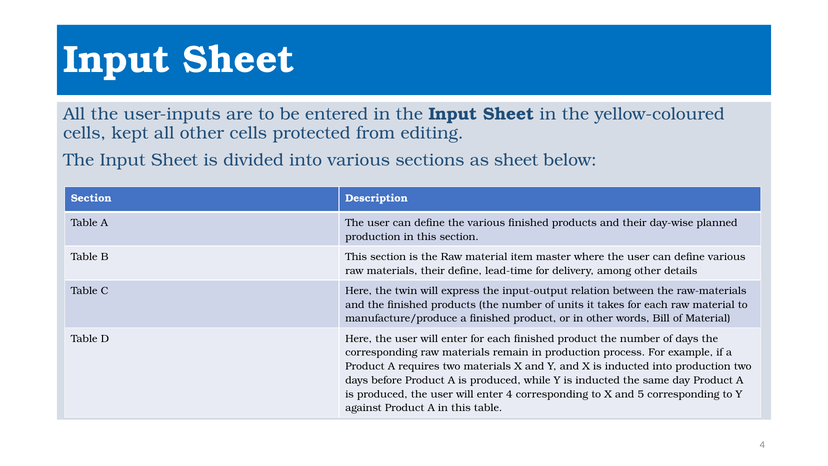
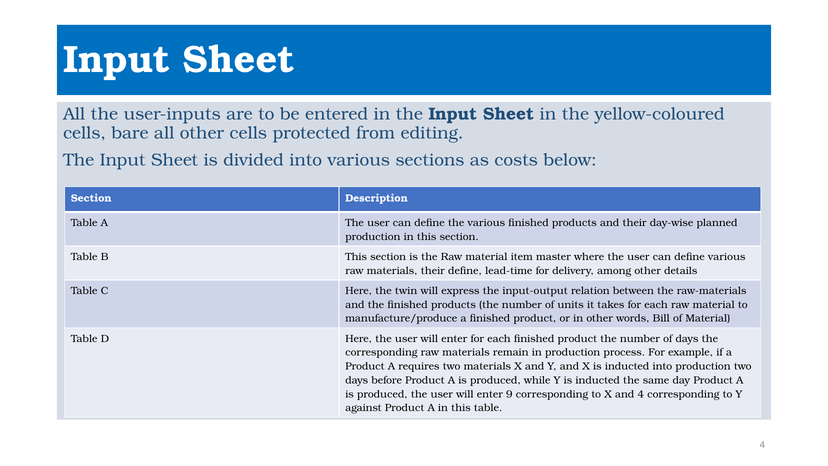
kept: kept -> bare (130, 133)
as sheet: sheet -> costs (516, 160)
enter 4: 4 -> 9 (509, 394)
and 5: 5 -> 4 (641, 394)
